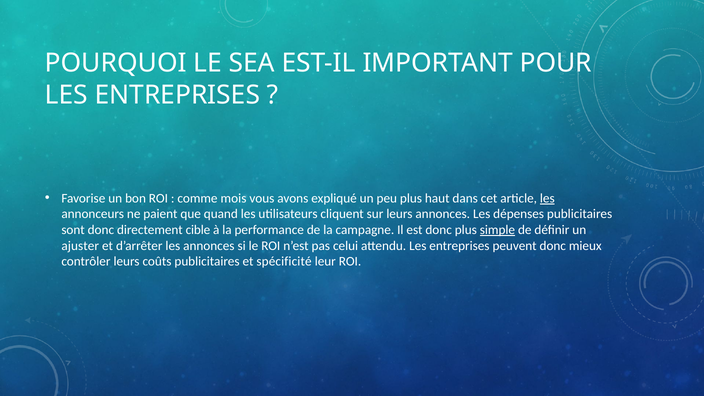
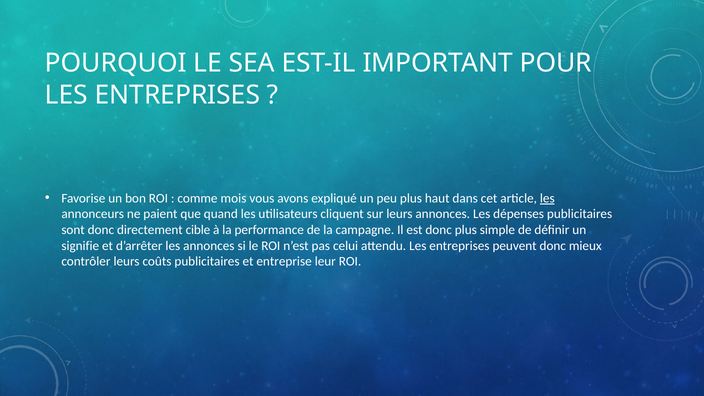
simple underline: present -> none (497, 230)
ajuster: ajuster -> signifie (80, 246)
spécificité: spécificité -> entreprise (284, 262)
